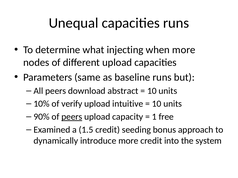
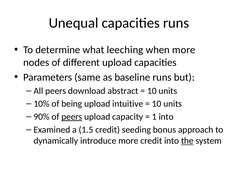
injecting: injecting -> leeching (125, 50)
verify: verify -> being (72, 104)
1 free: free -> into (166, 117)
the underline: none -> present (187, 141)
